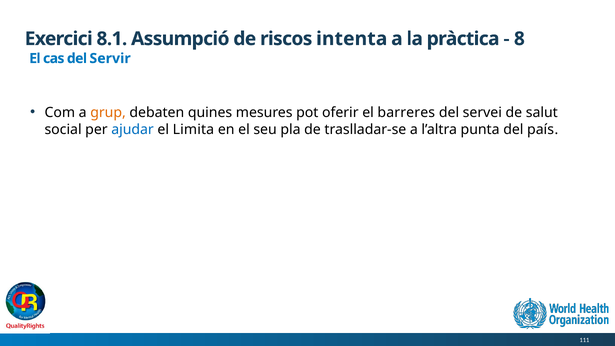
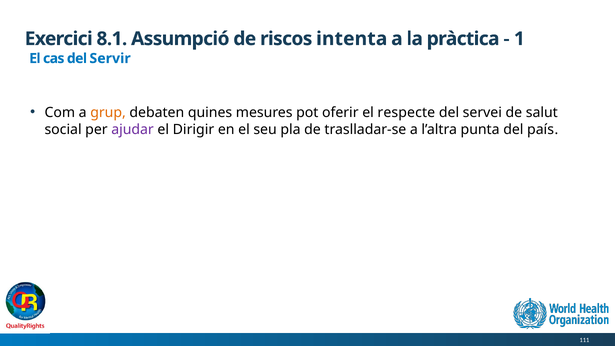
8: 8 -> 1 (519, 39)
barreres: barreres -> respecte (406, 113)
ajudar colour: blue -> purple (133, 129)
Limita: Limita -> Dirigir (193, 129)
